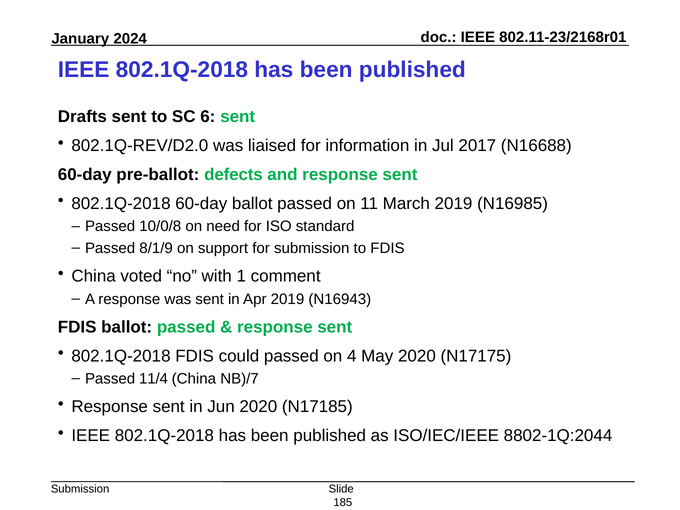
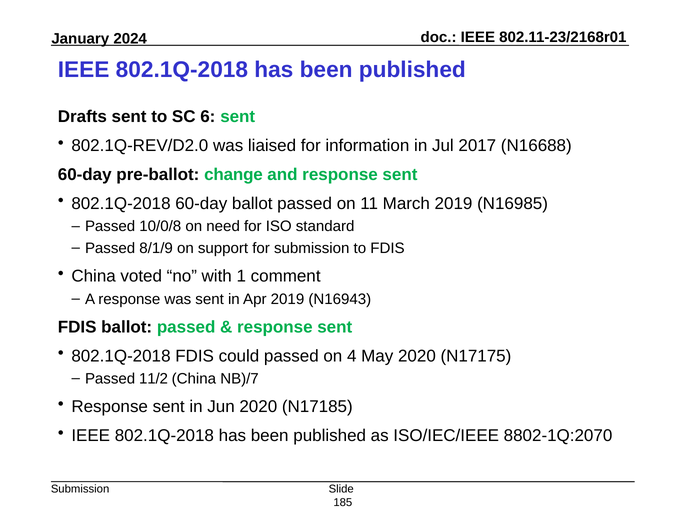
defects: defects -> change (233, 175)
11/4: 11/4 -> 11/2 (154, 379)
8802-1Q:2044: 8802-1Q:2044 -> 8802-1Q:2070 (558, 436)
